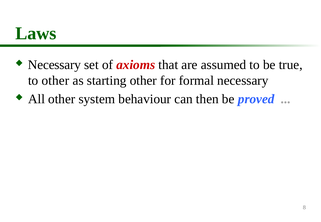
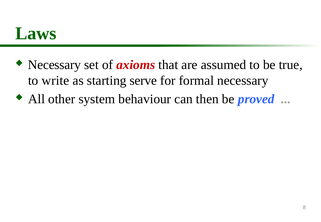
to other: other -> write (55, 81)
starting other: other -> serve (143, 81)
